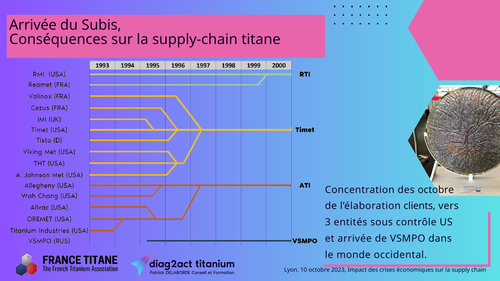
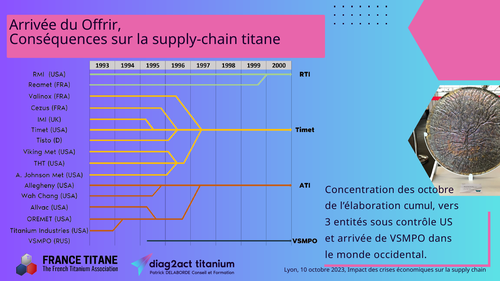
Subis: Subis -> Offrir (102, 25)
clients: clients -> cumul (420, 206)
